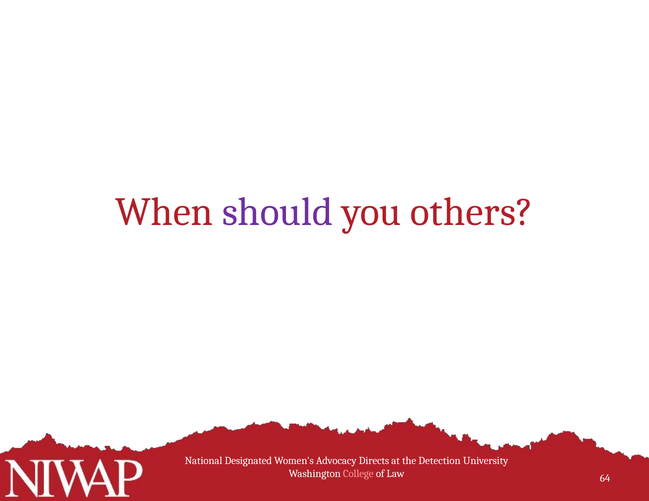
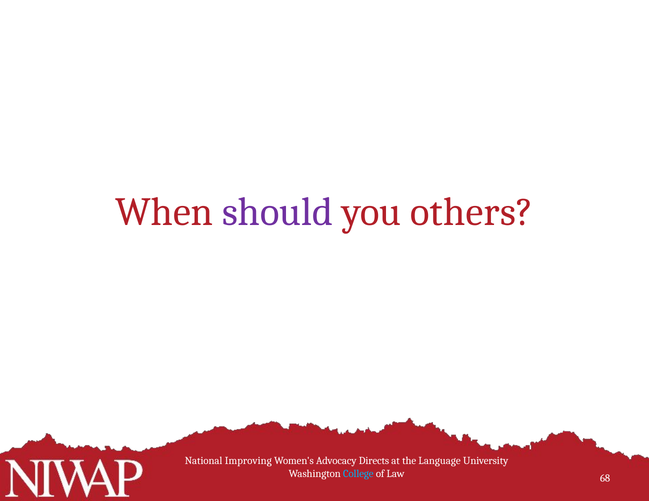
Designated: Designated -> Improving (248, 461)
Detection: Detection -> Language (440, 461)
College colour: pink -> light blue (358, 474)
64: 64 -> 68 (605, 479)
